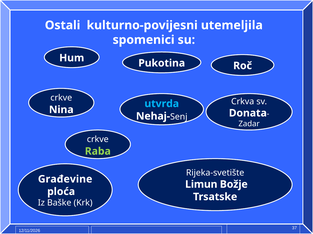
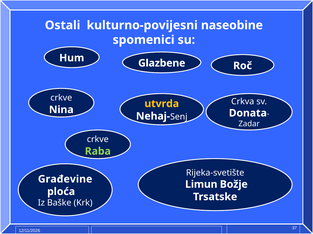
utemeljila: utemeljila -> naseobine (232, 25)
Pukotina: Pukotina -> Glazbene (162, 63)
utvrda colour: light blue -> yellow (162, 104)
